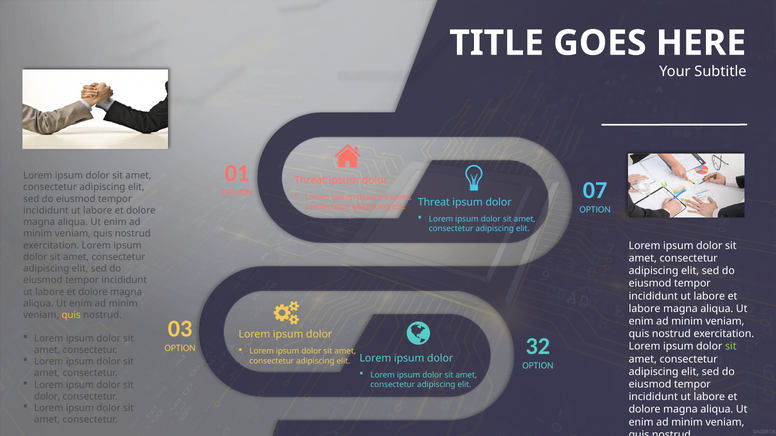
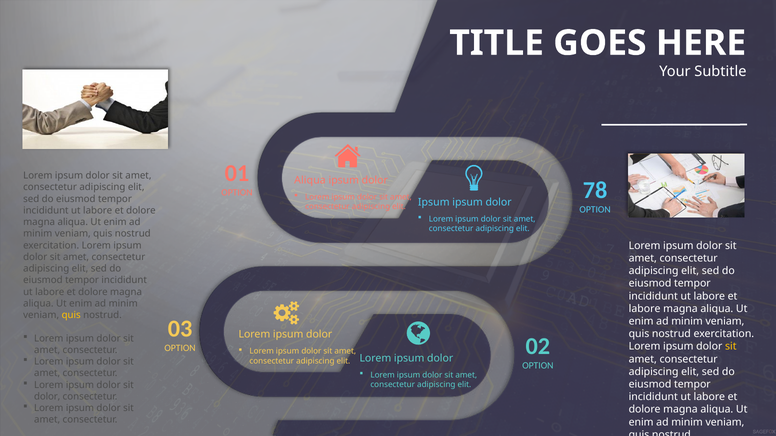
Threat: Threat -> Aliqua (310, 180)
07: 07 -> 78 (595, 190)
Threat: Threat -> Ipsum (434, 202)
sit colour: light green -> yellow (731, 347)
32: 32 -> 02 (538, 346)
